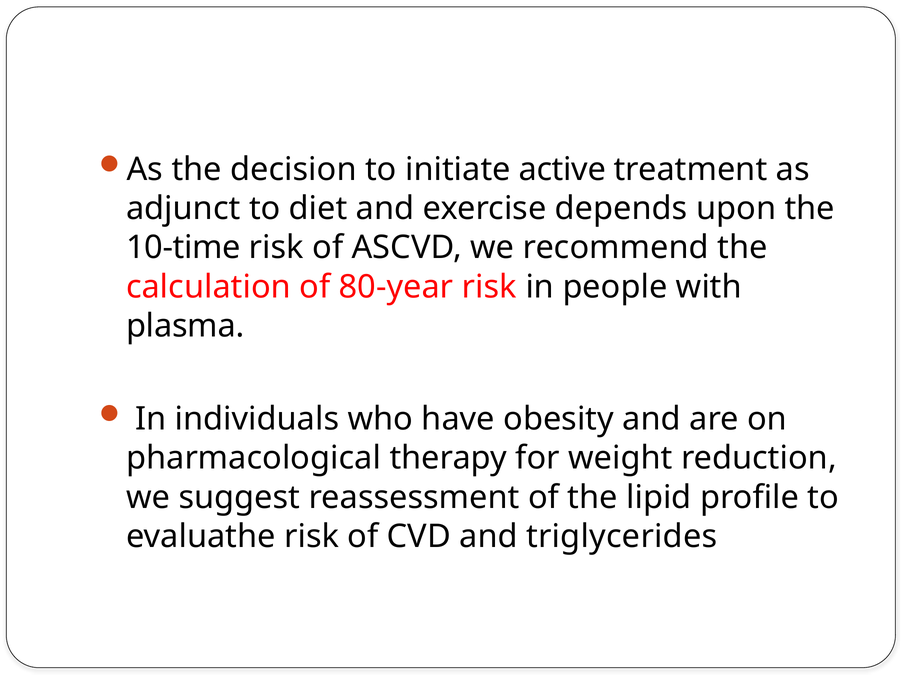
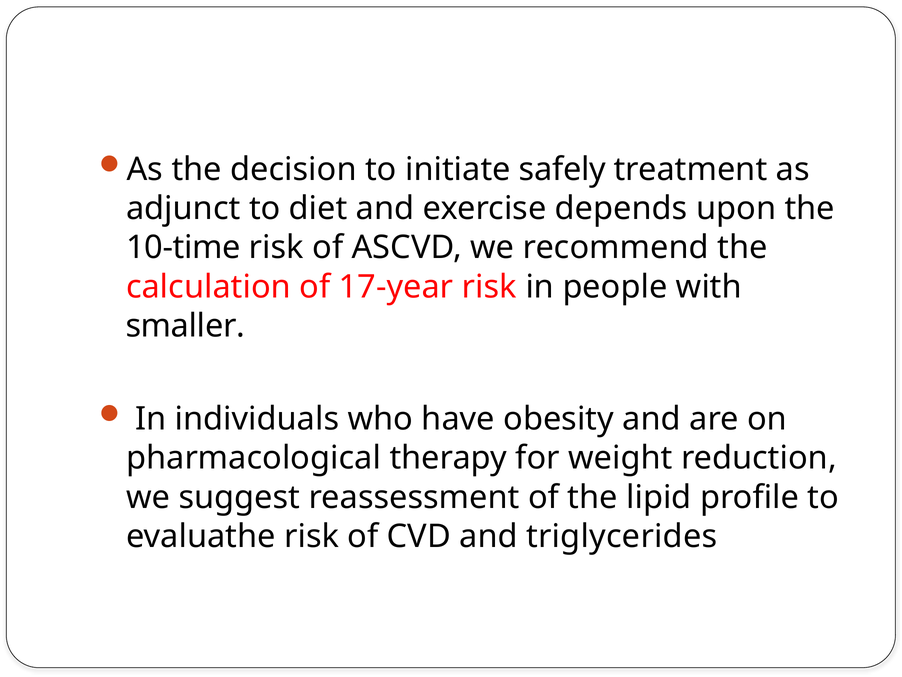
active: active -> safely (562, 169)
80-year: 80-year -> 17-year (396, 287)
plasma: plasma -> smaller (185, 326)
